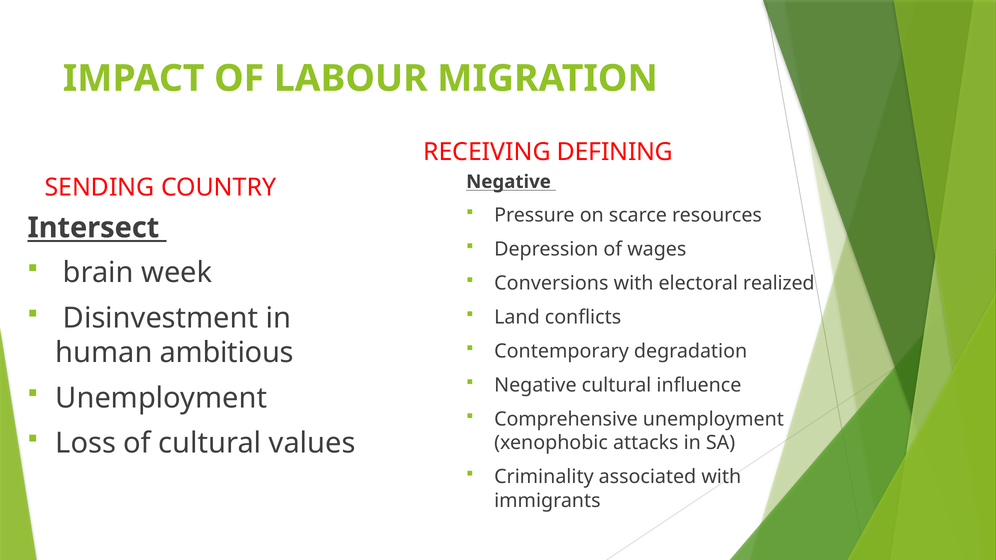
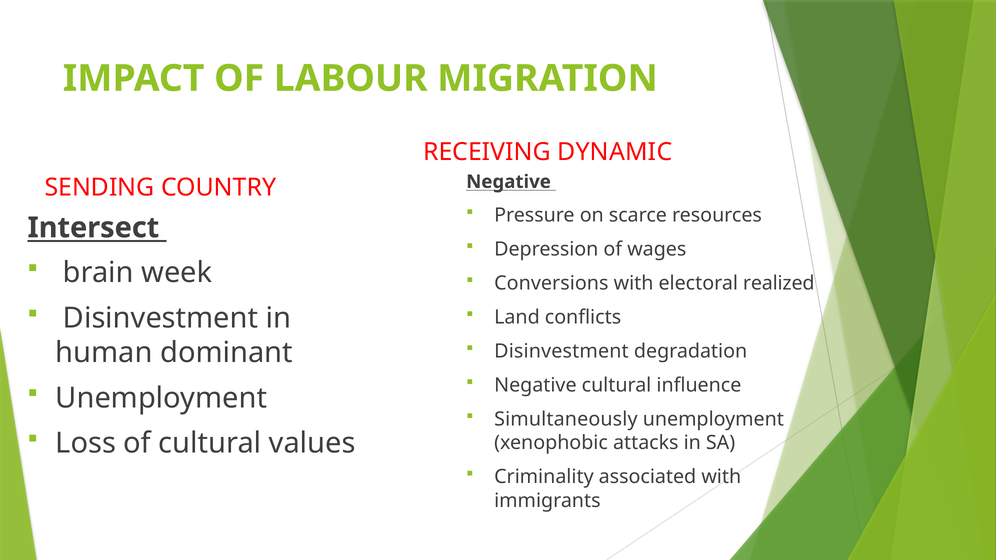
DEFINING: DEFINING -> DYNAMIC (615, 152)
Contemporary: Contemporary -> Disinvestment (561, 351)
ambitious: ambitious -> dominant (227, 353)
Comprehensive: Comprehensive -> Simultaneously (566, 419)
